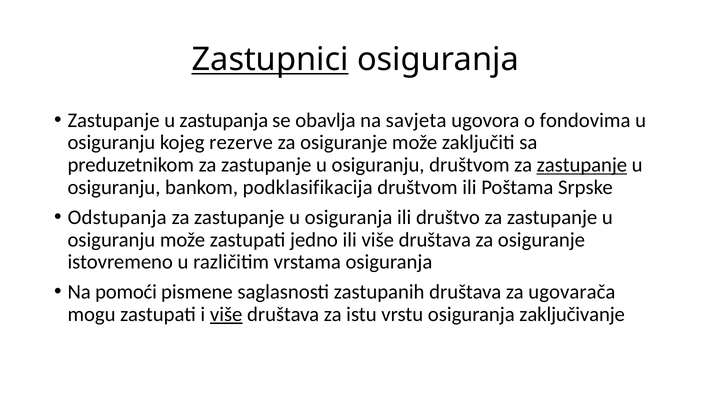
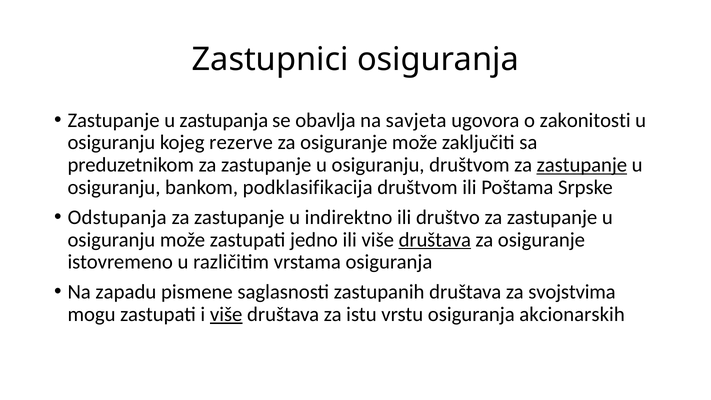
Zastupnici underline: present -> none (270, 60)
fondovima: fondovima -> zakonitosti (585, 120)
u osiguranja: osiguranja -> indirektno (349, 217)
društava underline: none -> present (435, 240)
pomoći: pomoći -> zapadu (126, 292)
ugovarača: ugovarača -> svojstvima (572, 292)
zaključivanje: zaključivanje -> akcionarskih (572, 314)
